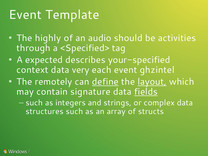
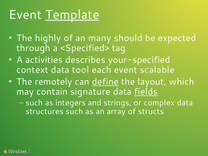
Template underline: none -> present (72, 15)
audio: audio -> many (100, 38)
activities: activities -> expected (177, 38)
expected: expected -> activities (44, 60)
very: very -> tool (81, 70)
ghzintel: ghzintel -> scalable (157, 70)
layout underline: present -> none (152, 82)
